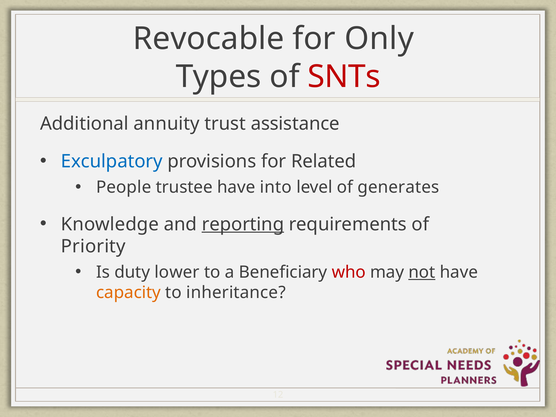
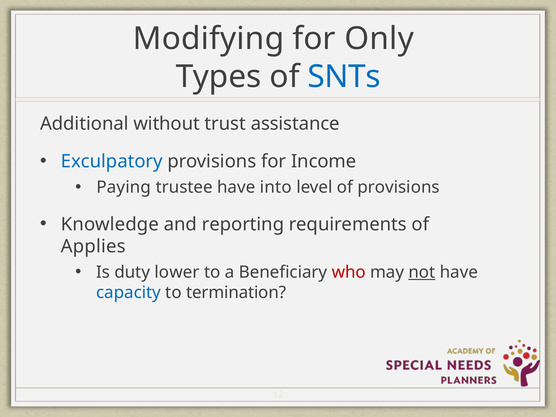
Revocable: Revocable -> Modifying (209, 39)
SNTs colour: red -> blue (344, 77)
annuity: annuity -> without (167, 124)
Related: Related -> Income (324, 162)
People: People -> Paying (124, 187)
of generates: generates -> provisions (399, 187)
reporting underline: present -> none (243, 224)
Priority: Priority -> Applies (93, 246)
capacity colour: orange -> blue (129, 293)
inheritance: inheritance -> termination (236, 293)
